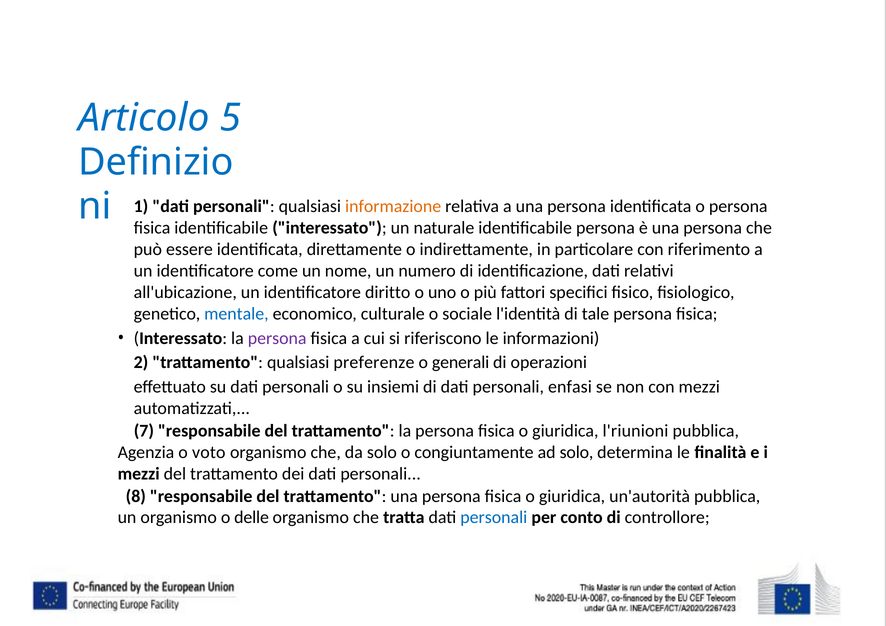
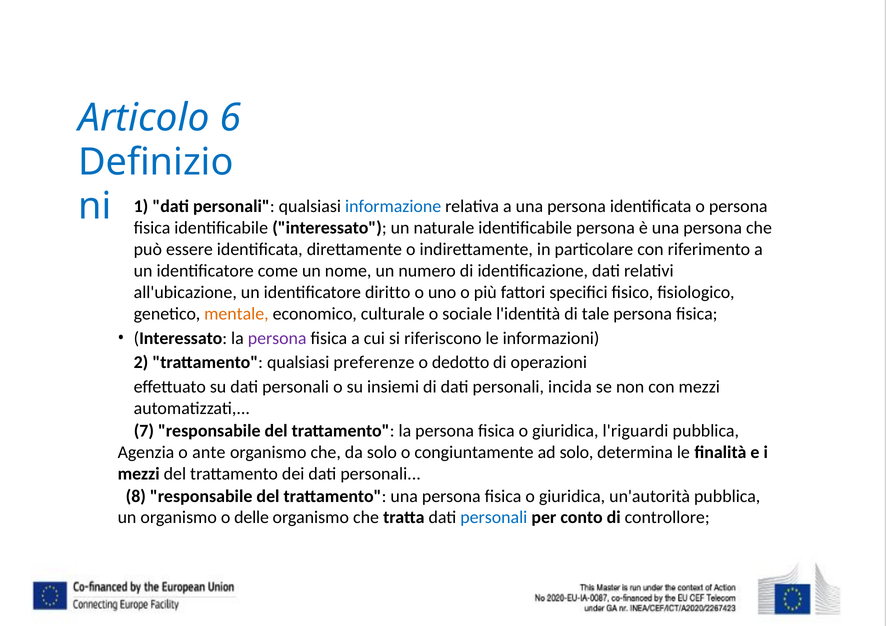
5: 5 -> 6 (231, 118)
informazione colour: orange -> blue (393, 207)
mentale colour: blue -> orange (236, 314)
generali: generali -> dedotto (461, 362)
enfasi: enfasi -> incida (570, 387)
l'riunioni: l'riunioni -> l'riguardi (635, 431)
voto: voto -> ante (209, 452)
